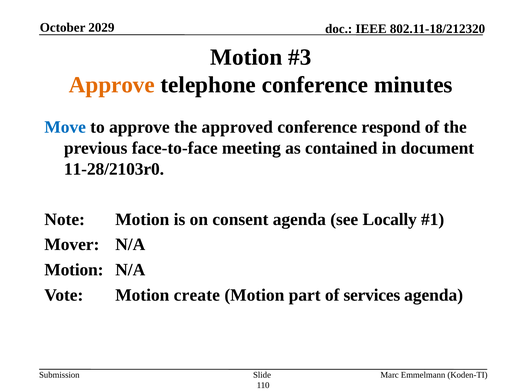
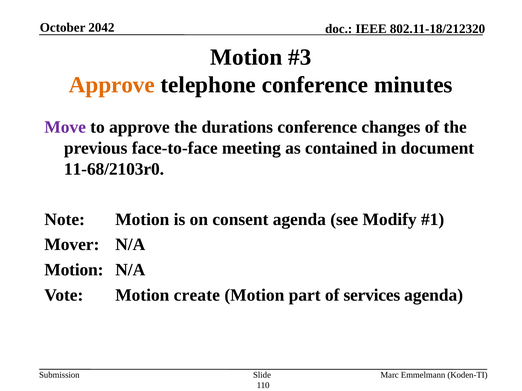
2029: 2029 -> 2042 (101, 28)
Move colour: blue -> purple (65, 127)
approved: approved -> durations (237, 127)
respond: respond -> changes (391, 127)
11-28/2103r0: 11-28/2103r0 -> 11-68/2103r0 (114, 169)
Locally: Locally -> Modify (390, 220)
